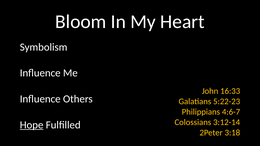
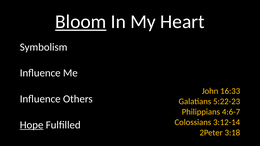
Bloom underline: none -> present (81, 22)
